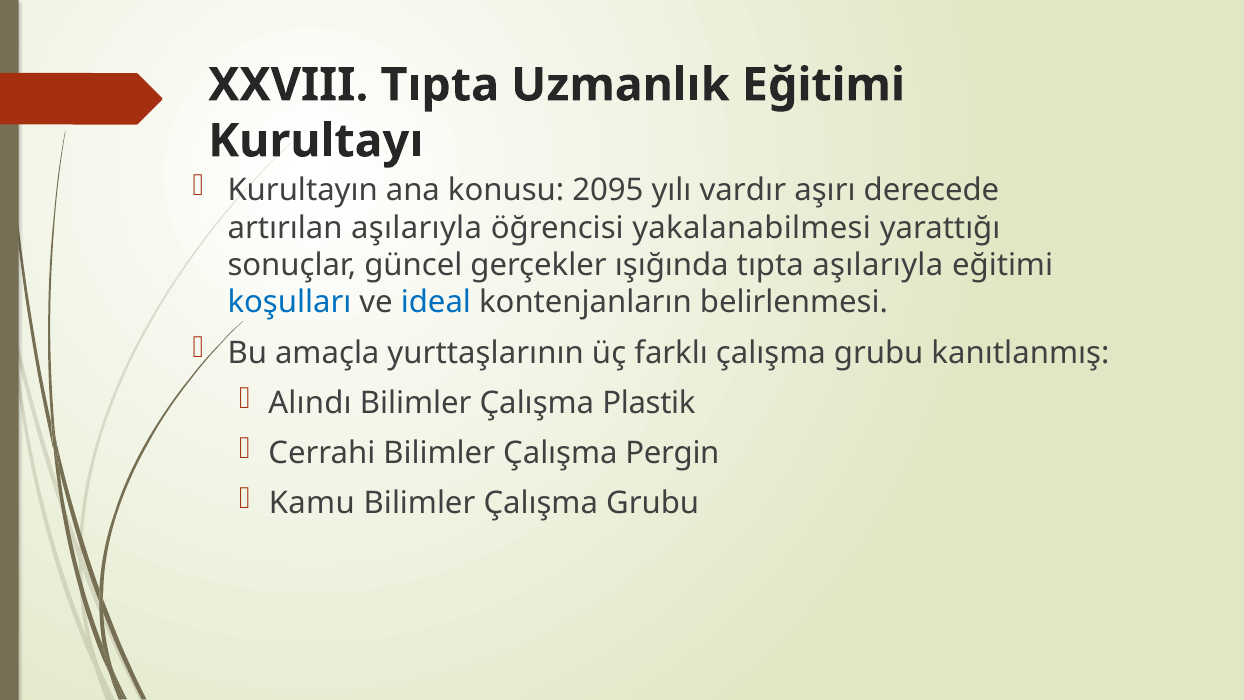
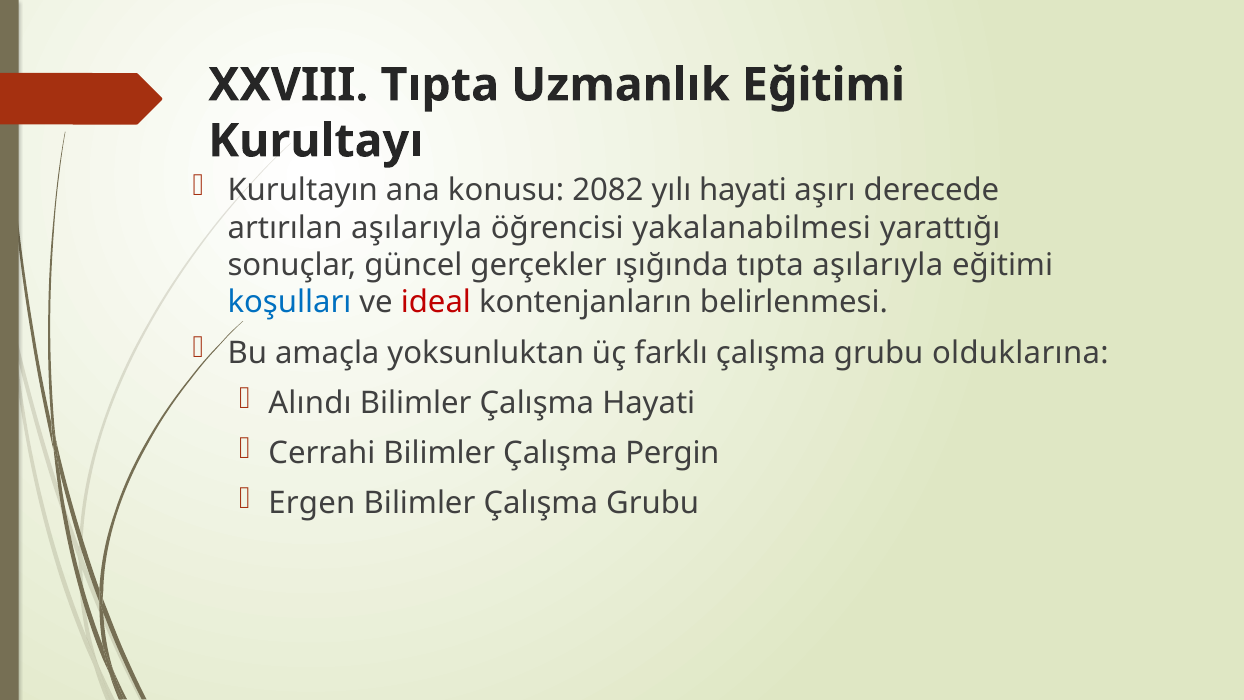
2095: 2095 -> 2082 (608, 190)
yılı vardır: vardır -> hayati (743, 190)
ideal colour: blue -> red (436, 302)
yurttaşlarının: yurttaşlarının -> yoksunluktan (486, 353)
kanıtlanmış: kanıtlanmış -> olduklarına (1020, 353)
Çalışma Plastik: Plastik -> Hayati (649, 403)
Kamu: Kamu -> Ergen (312, 504)
